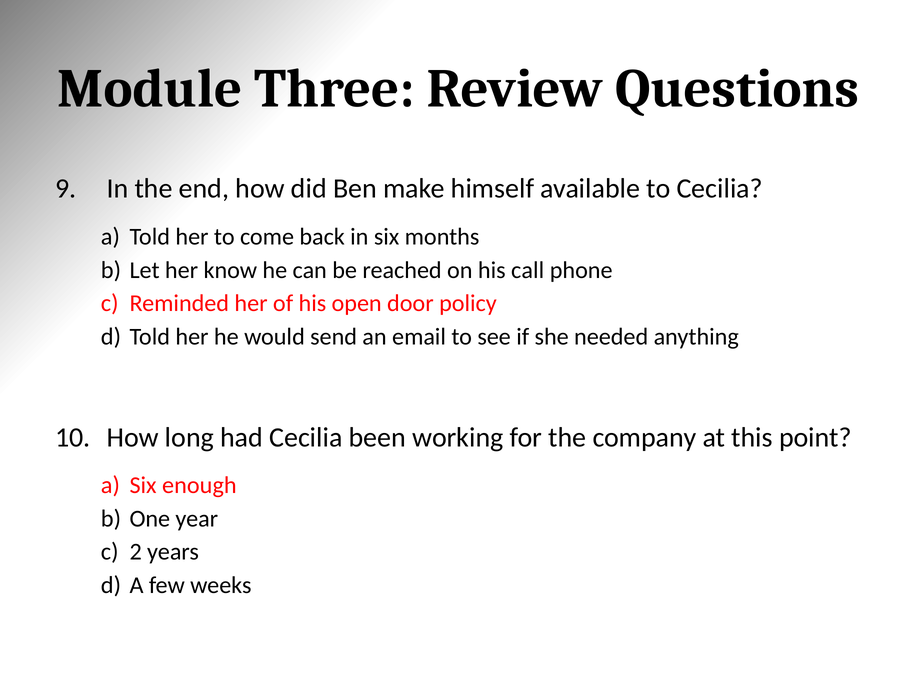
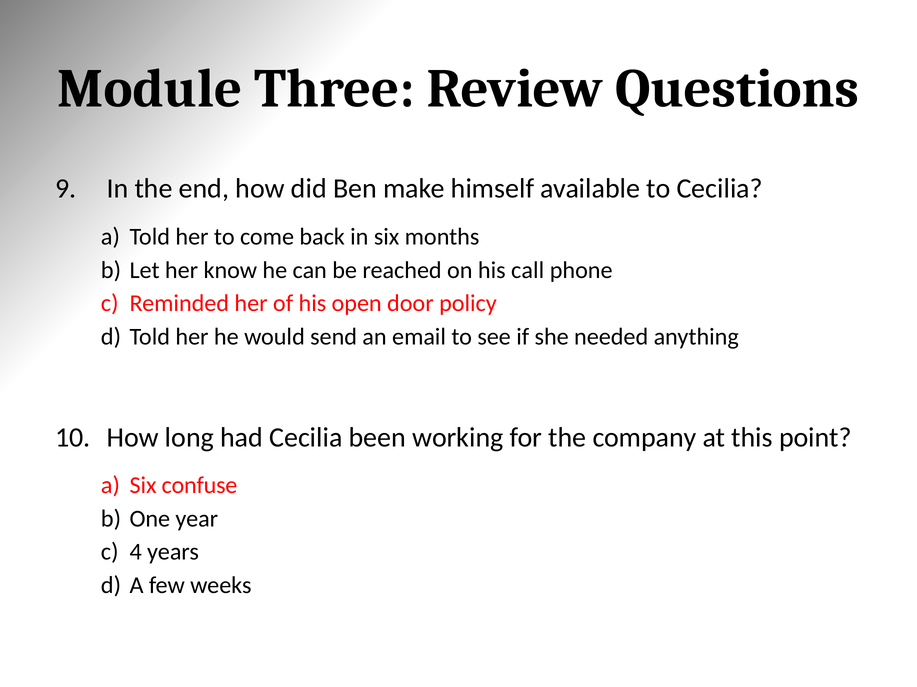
enough: enough -> confuse (200, 486)
2: 2 -> 4 (136, 553)
